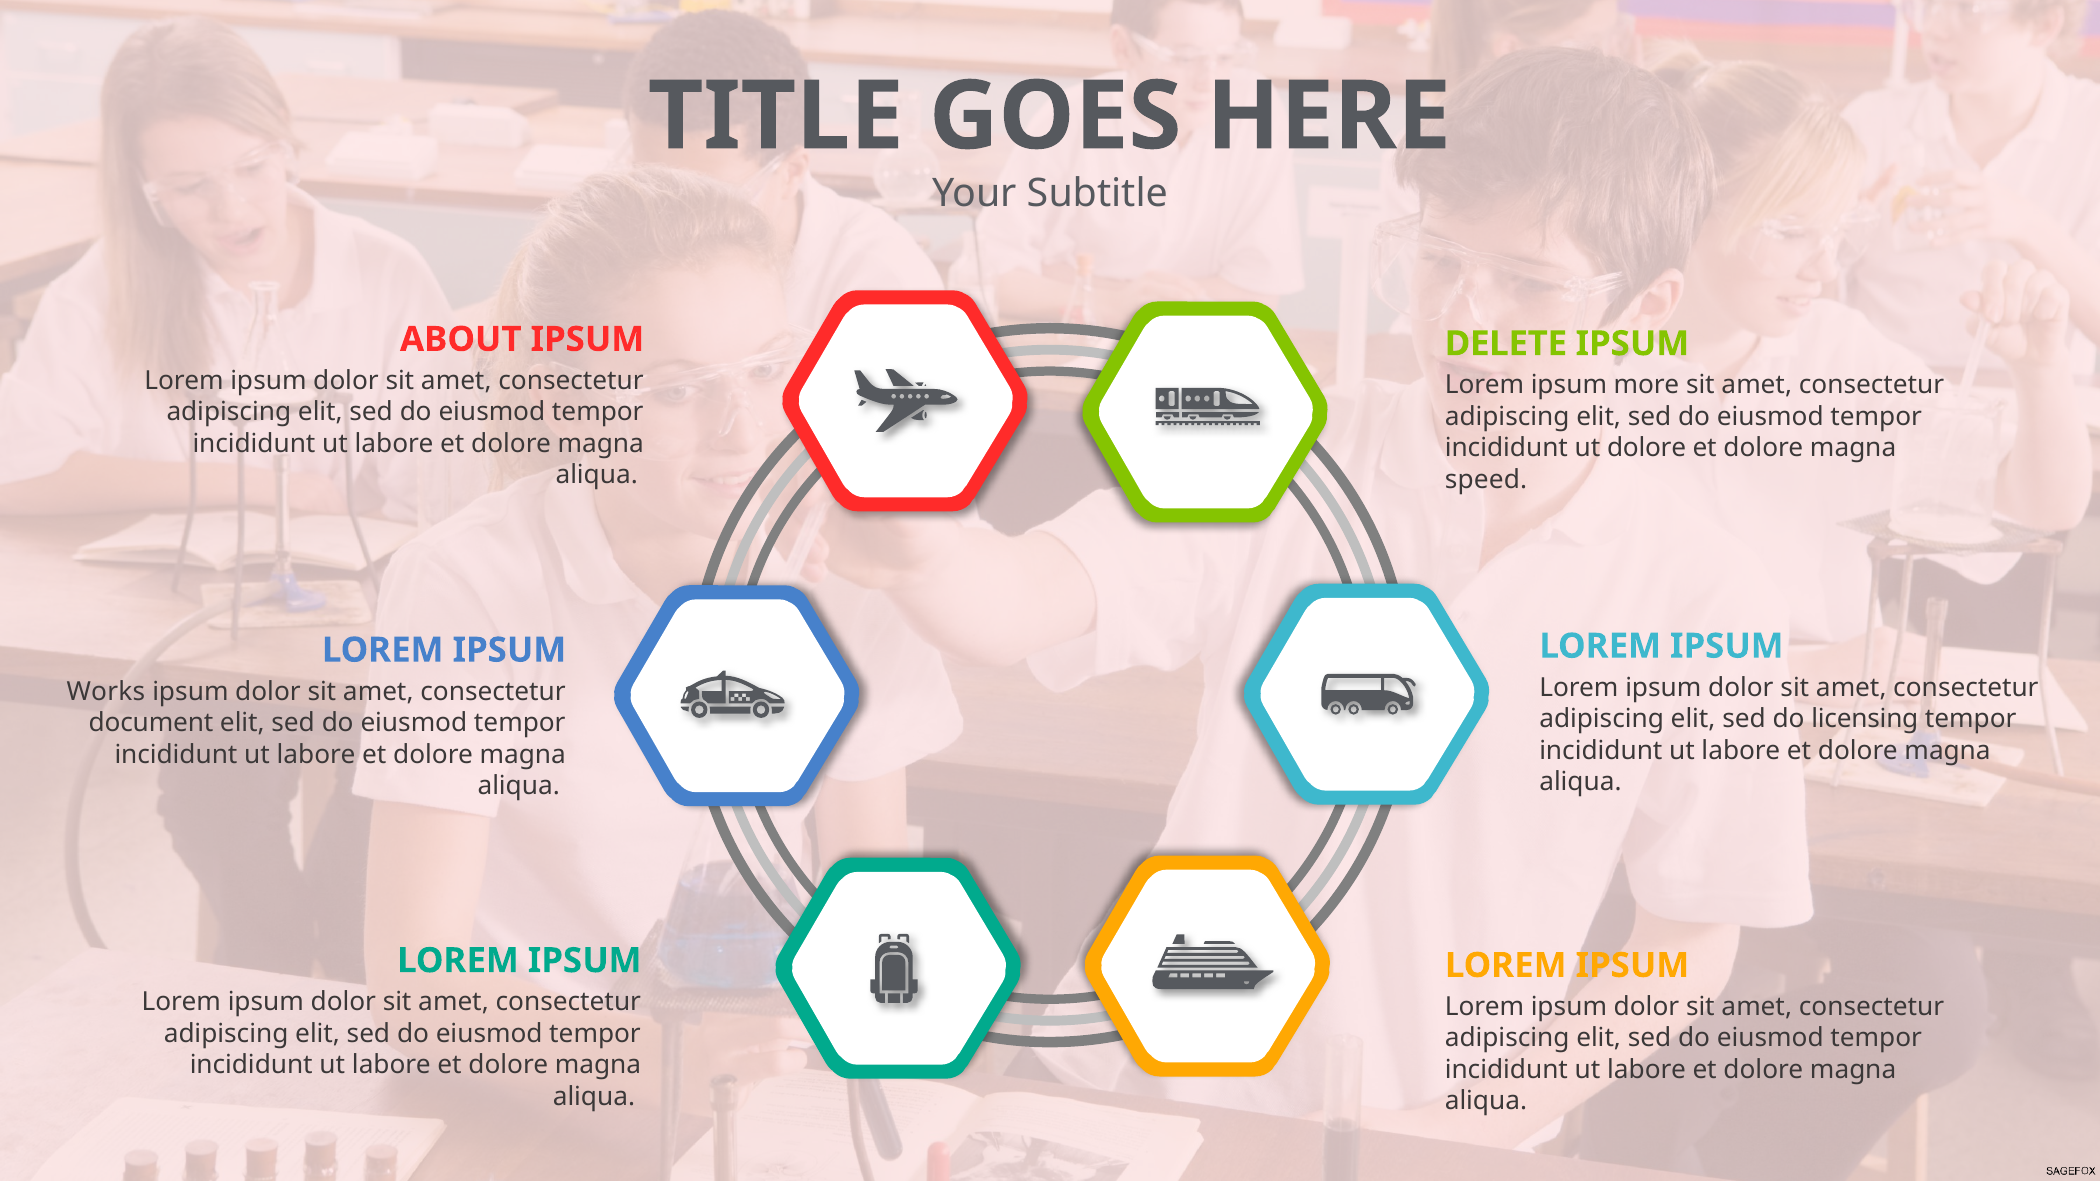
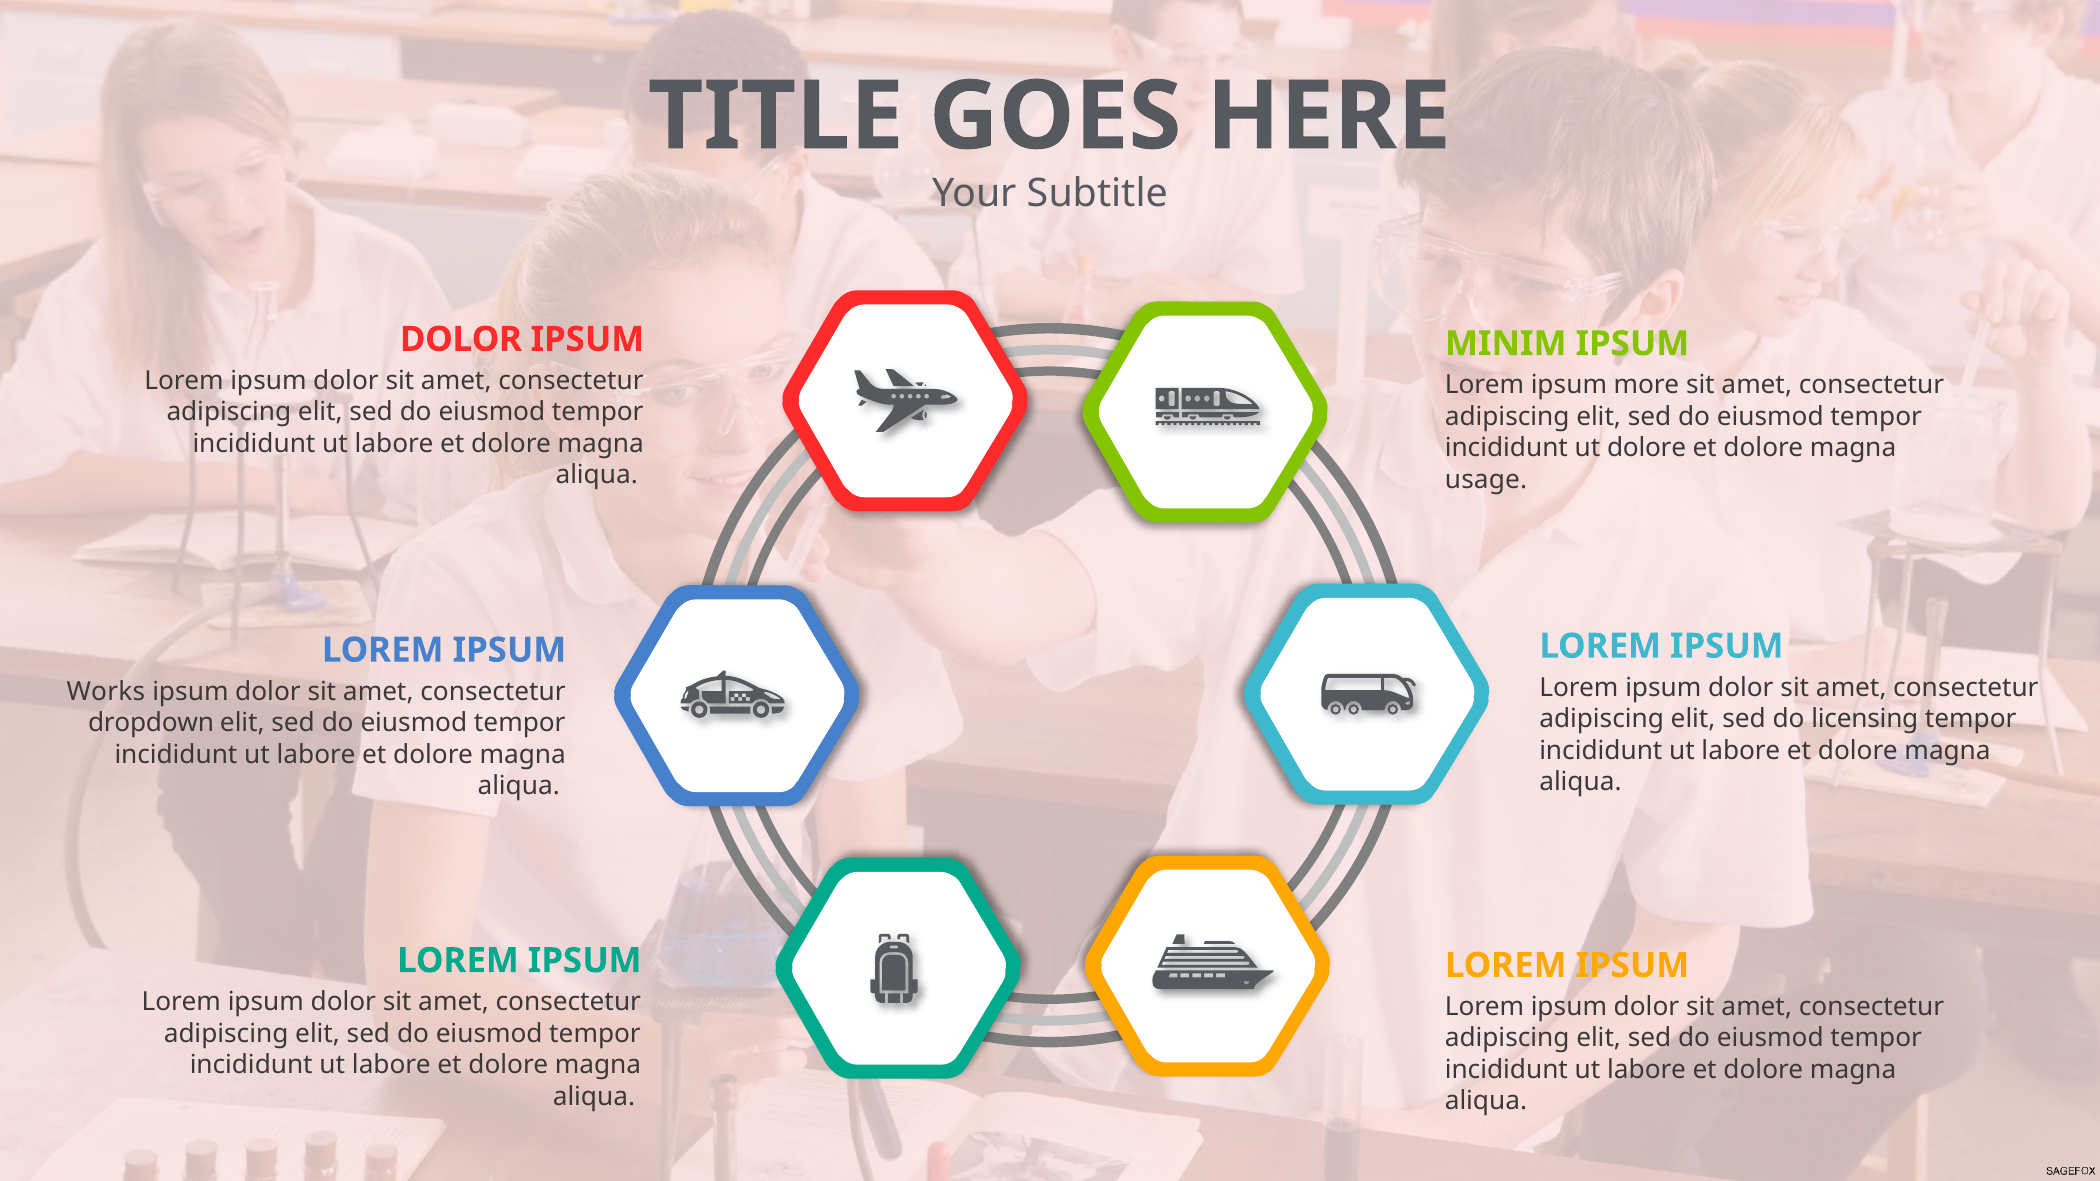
ABOUT: ABOUT -> DOLOR (461, 339)
DELETE: DELETE -> MINIM (1506, 344)
speed: speed -> usage (1486, 480)
document: document -> dropdown (151, 723)
